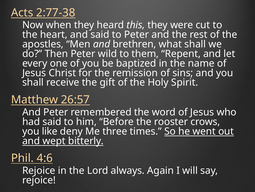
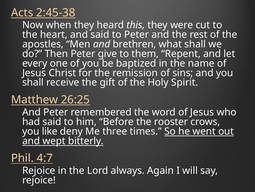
2:77-38: 2:77-38 -> 2:45-38 (56, 13)
wild: wild -> give (107, 54)
26:57: 26:57 -> 26:25 (75, 99)
4:6: 4:6 -> 4:7 (45, 158)
